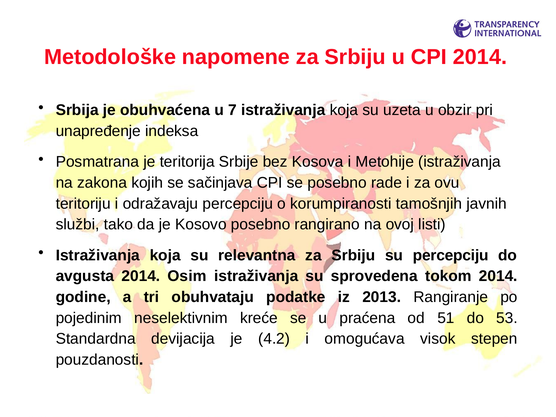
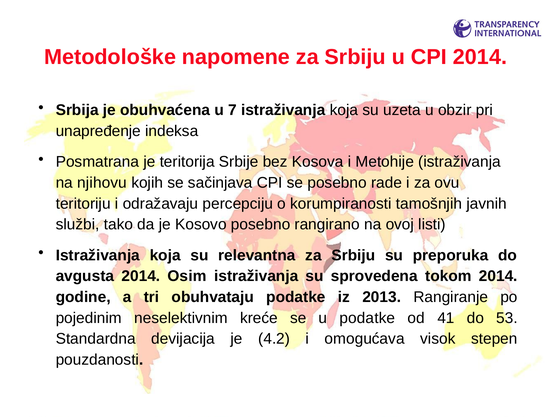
zakona: zakona -> njihovu (102, 183)
su percepciju: percepciju -> preporuka (451, 255)
u praćena: praćena -> podatke (367, 318)
51: 51 -> 41 (446, 318)
